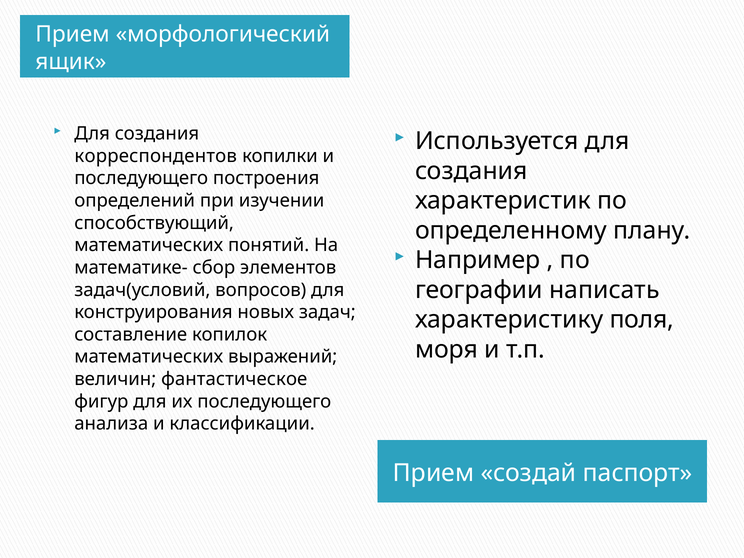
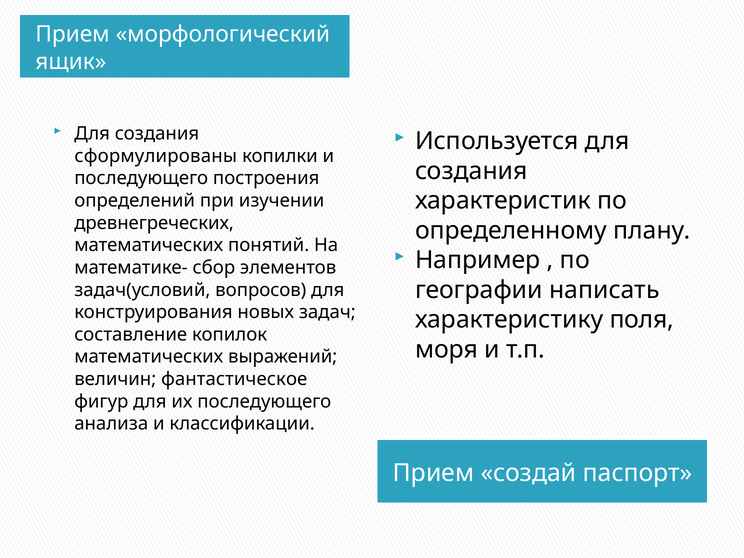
корреспондентов: корреспондентов -> сформулированы (156, 156)
способствующий: способствующий -> древнегреческих (154, 223)
